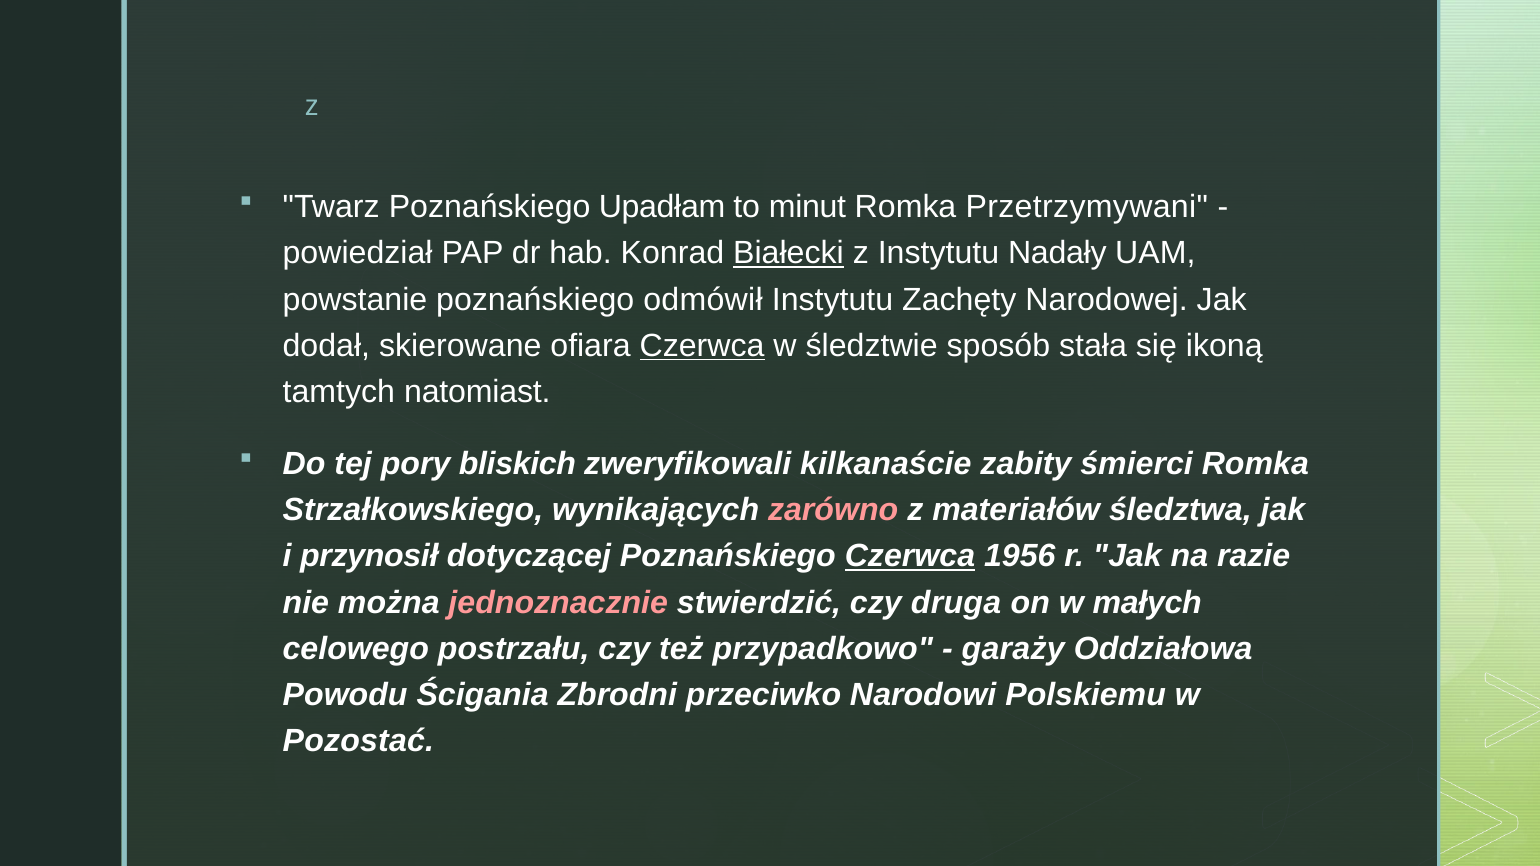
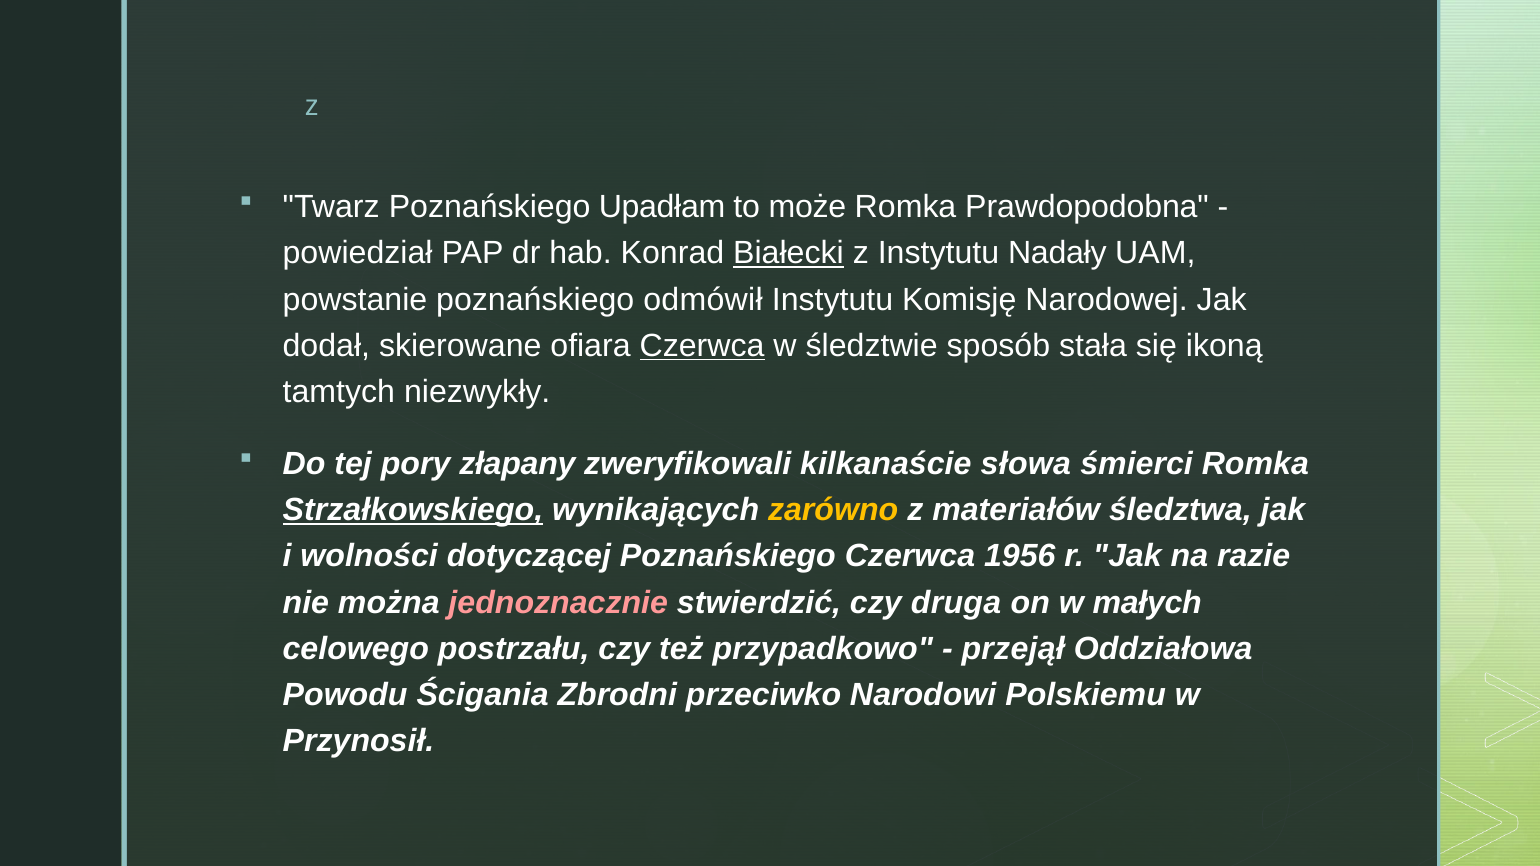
minut: minut -> może (807, 207)
Przetrzymywani: Przetrzymywani -> Prawdopodobna (1087, 207)
Zachęty: Zachęty -> Komisję (959, 300)
natomiast: natomiast -> niezwykły (477, 392)
bliskich: bliskich -> złapany (517, 464)
zabity: zabity -> słowa (1026, 464)
Strzałkowskiego underline: none -> present (413, 510)
zarówno colour: pink -> yellow (833, 510)
przynosił: przynosił -> wolności (369, 556)
Czerwca underline: present -> none (910, 556)
garaży: garaży -> przejął (1013, 649)
Pozostać: Pozostać -> Przynosił (359, 741)
